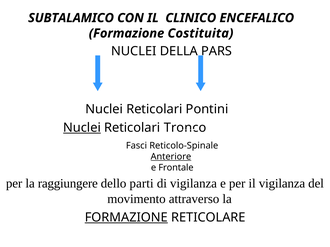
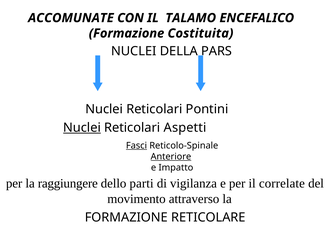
SUBTALAMICO: SUBTALAMICO -> ACCOMUNATE (71, 18)
CLINICO: CLINICO -> TALAMO (191, 18)
Tronco: Tronco -> Aspetti (185, 128)
Fasci underline: none -> present (136, 146)
Frontale: Frontale -> Impatto (176, 168)
il vigilanza: vigilanza -> correlate (282, 184)
FORMAZIONE underline: present -> none (126, 218)
